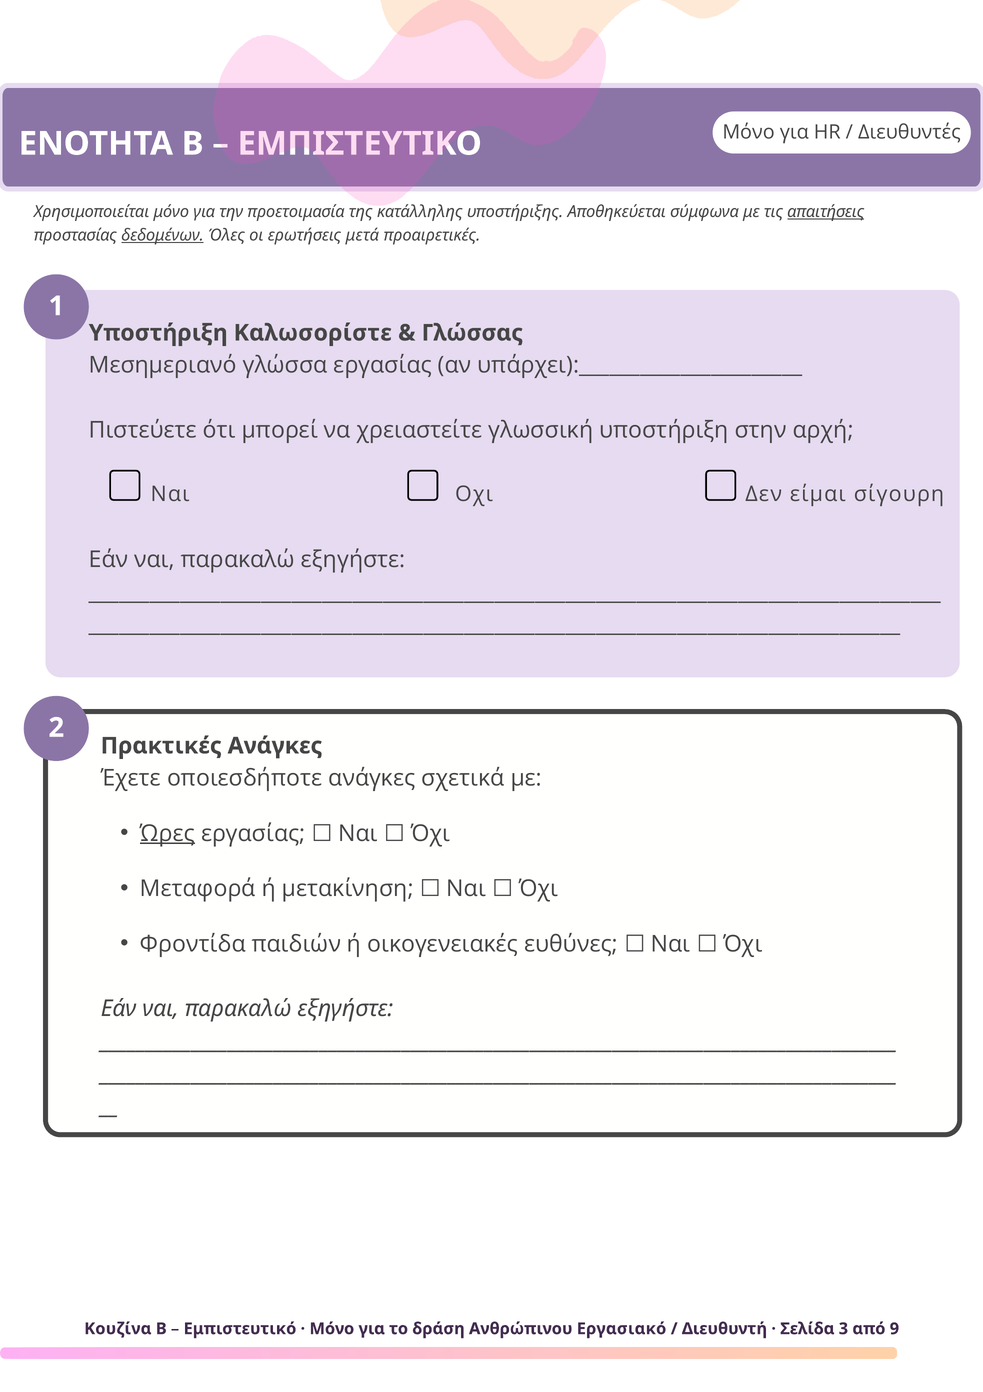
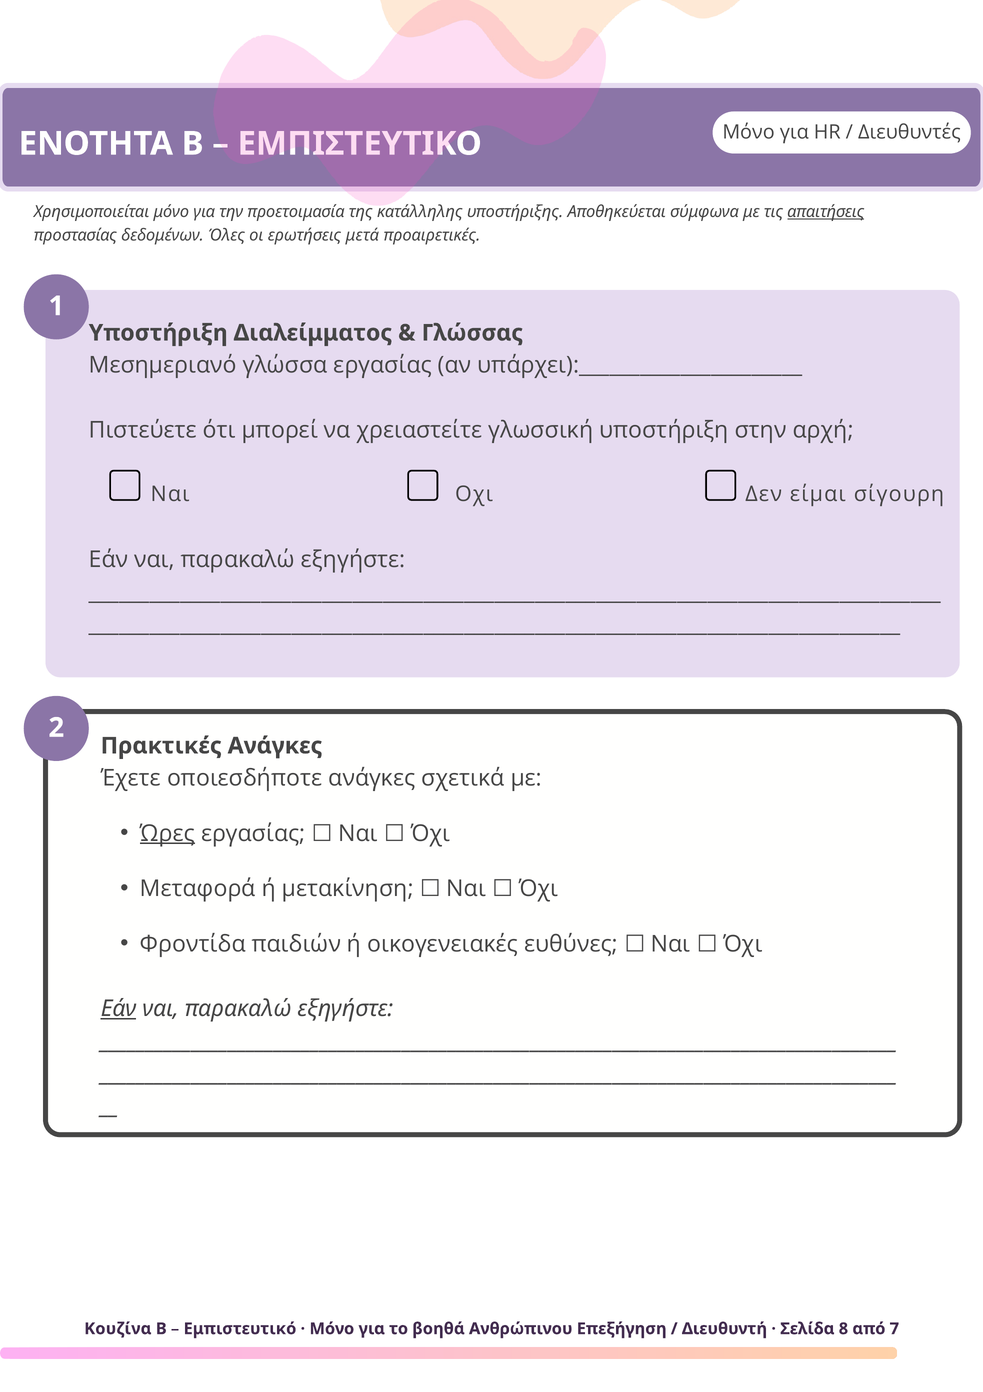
δεδομένων underline: present -> none (163, 235)
Καλωσορίστε: Καλωσορίστε -> Διαλείμματος (313, 333)
Εάν underline: none -> present (118, 1008)
δράση: δράση -> βοηθά (439, 1328)
Εργασιακό: Εργασιακό -> Επεξήγηση (622, 1328)
3: 3 -> 8 (843, 1328)
9: 9 -> 7 (894, 1328)
